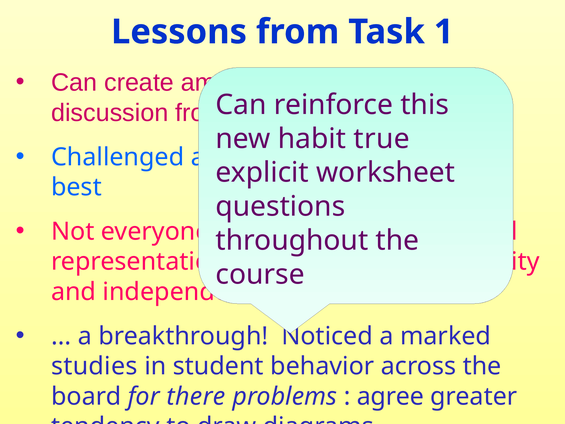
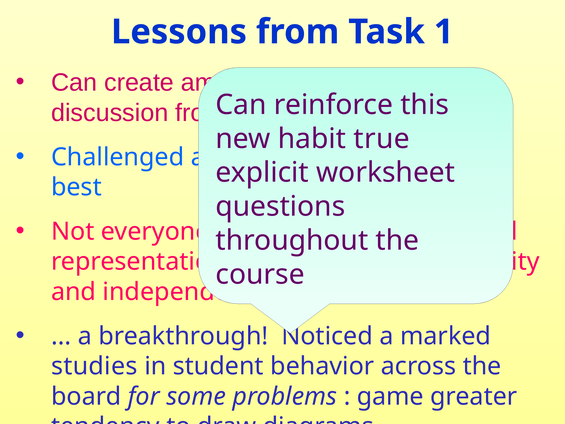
there: there -> some (196, 396)
agree: agree -> game (390, 396)
